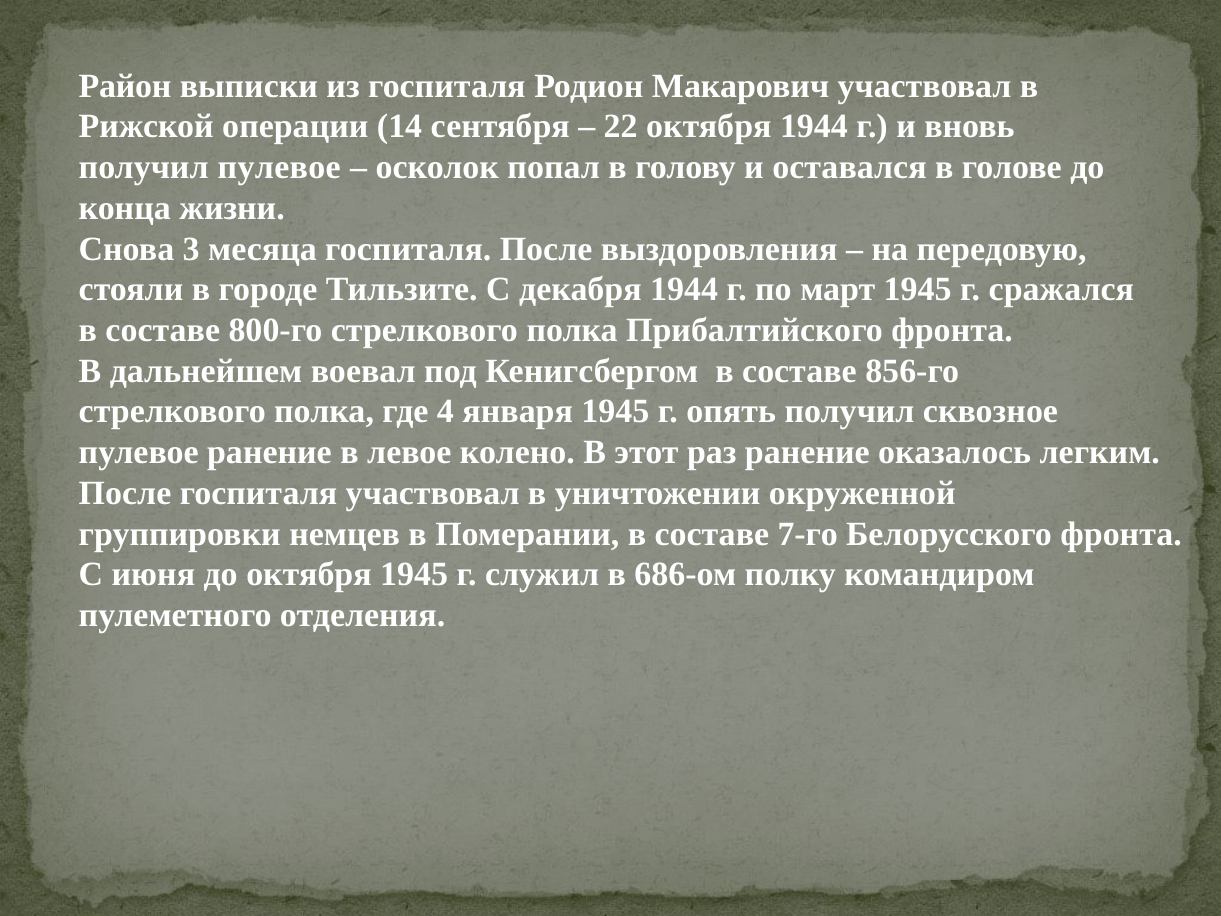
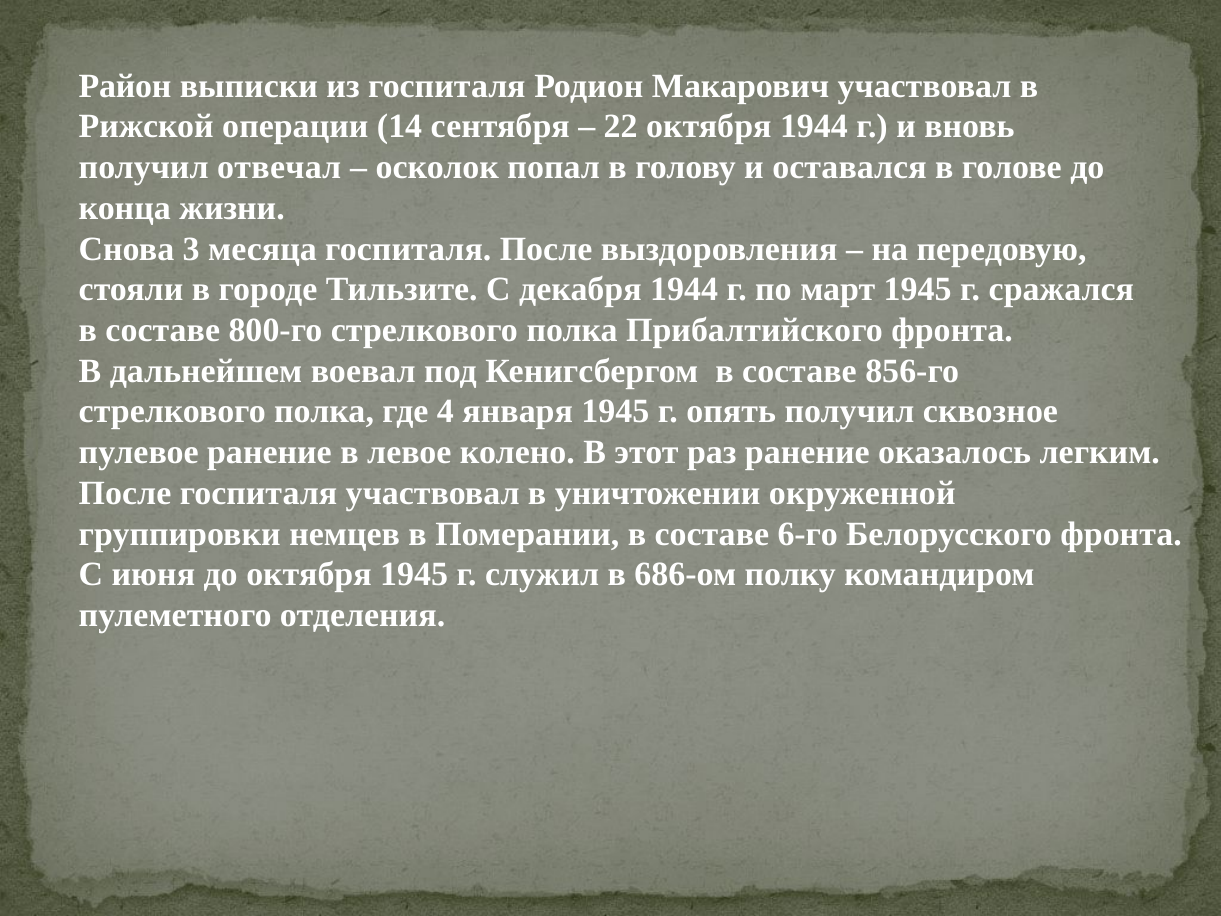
получил пулевое: пулевое -> отвечал (279, 167)
7-го: 7-го -> 6-го (808, 534)
